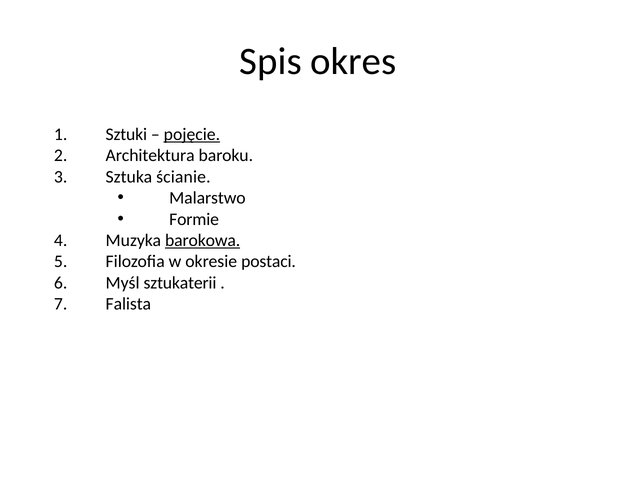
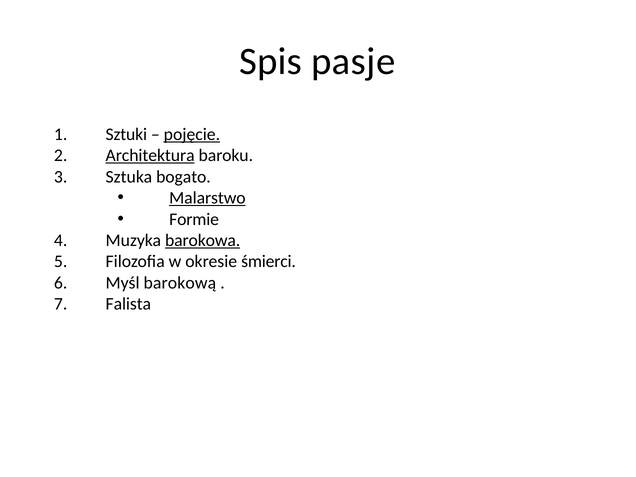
okres: okres -> pasje (353, 62)
Architektura underline: none -> present (150, 156)
ścianie: ścianie -> bogato (183, 177)
Malarstwo underline: none -> present (207, 198)
postaci: postaci -> śmierci (269, 262)
sztukaterii: sztukaterii -> barokową (180, 283)
